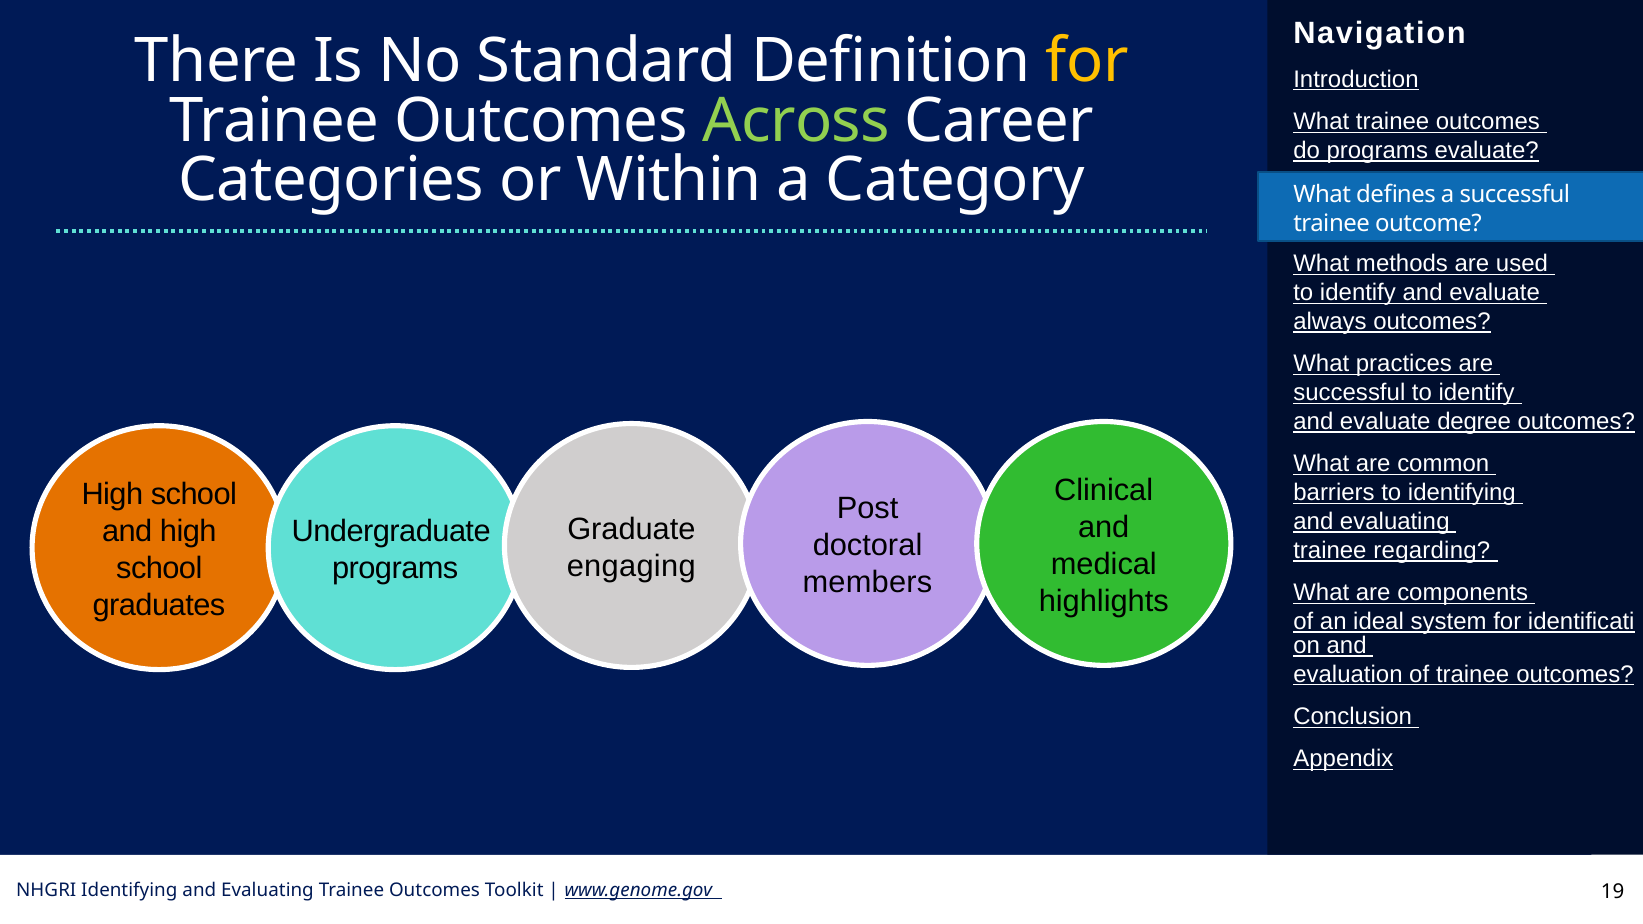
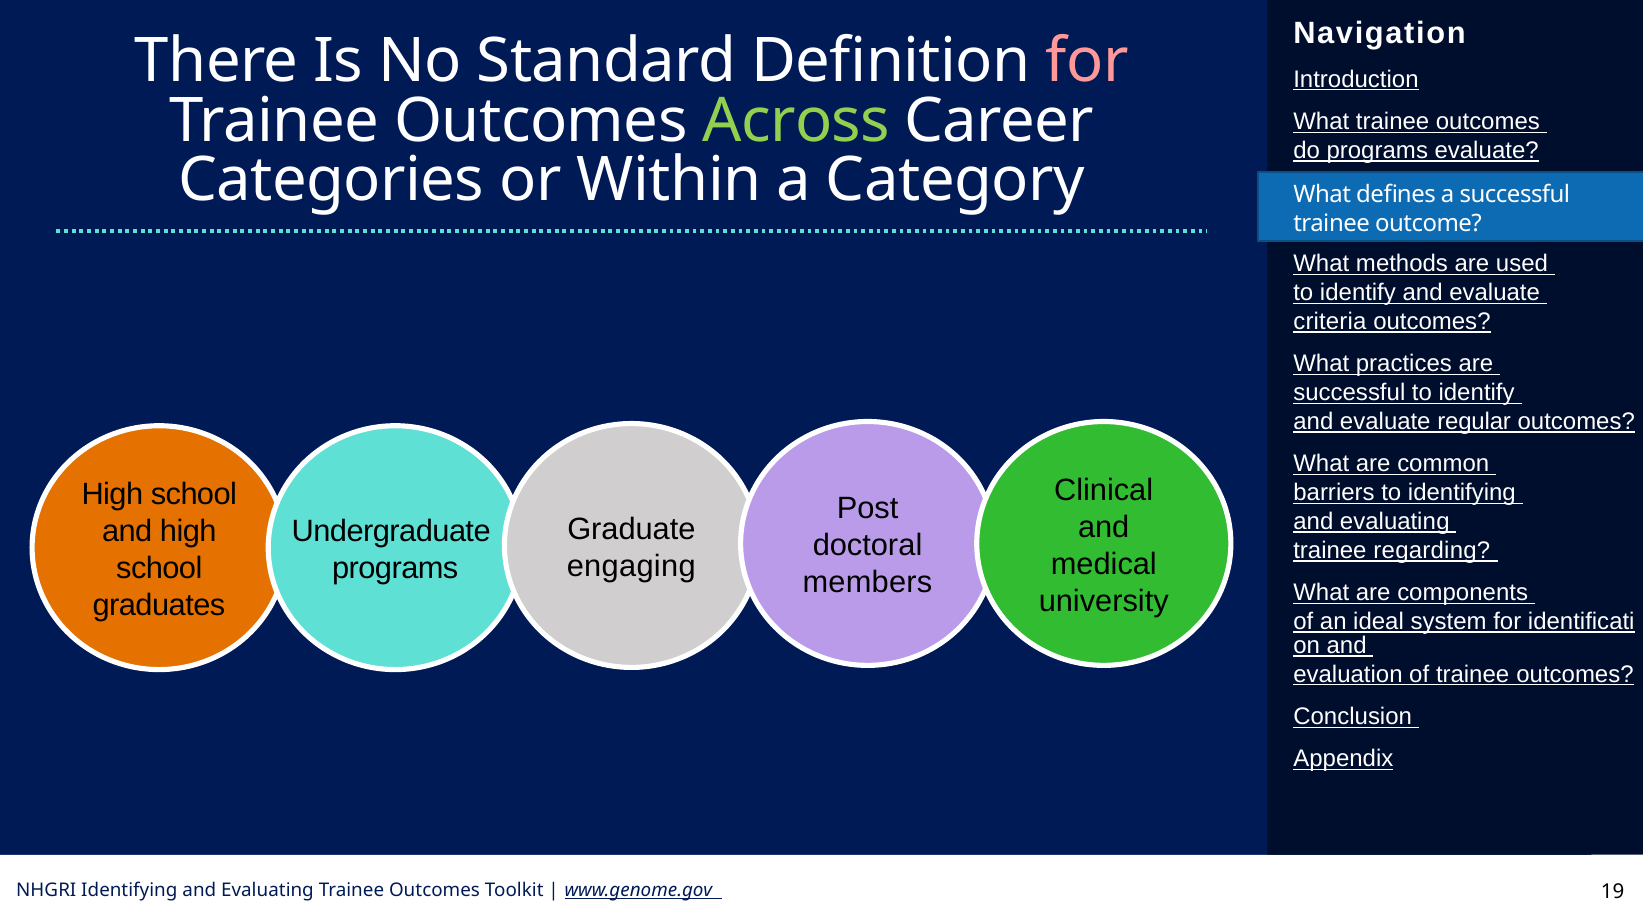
for colour: yellow -> pink (1087, 62)
always: always -> criteria (1330, 322)
degree: degree -> regular (1474, 422)
highlights: highlights -> university (1104, 601)
